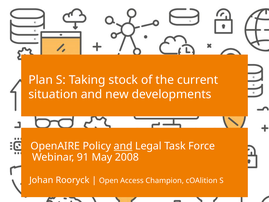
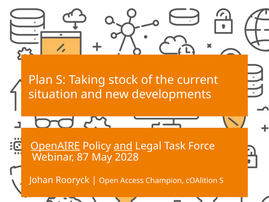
OpenAIRE underline: none -> present (55, 146)
91: 91 -> 87 (83, 157)
2008: 2008 -> 2028 (127, 157)
